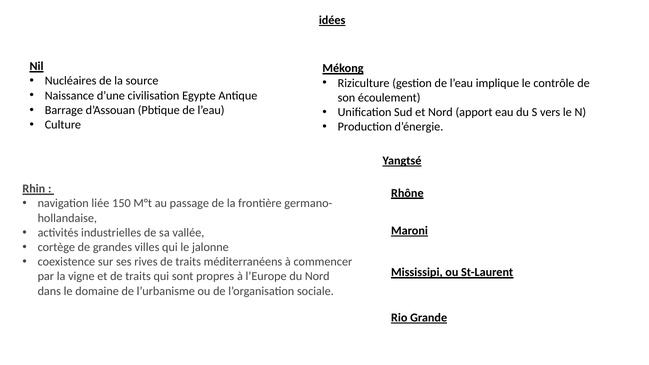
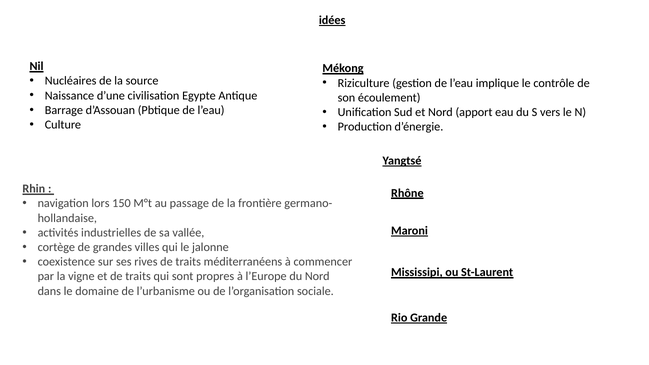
liée: liée -> lors (101, 203)
